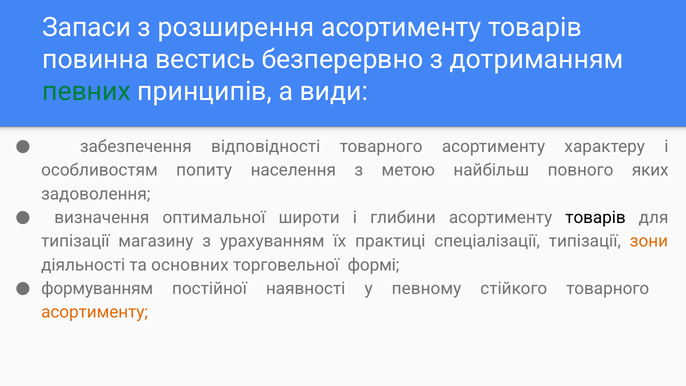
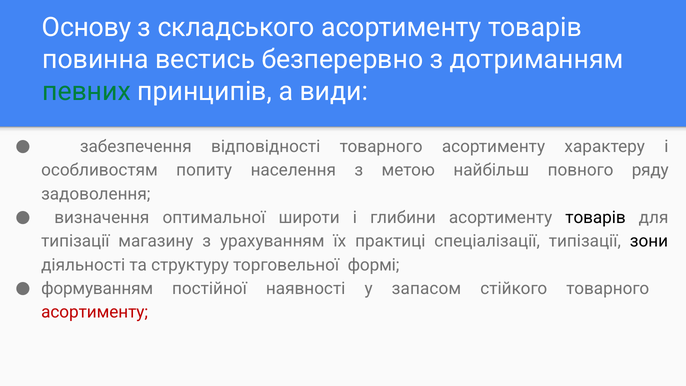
Запаси: Запаси -> Основу (87, 27)
розширення: розширення -> складського (236, 27)
яких: яких -> ряду (650, 170)
зони colour: orange -> black (649, 241)
основних: основних -> структуру (190, 265)
певному: певному -> запасом (426, 288)
асортименту colour: orange -> red (95, 312)
